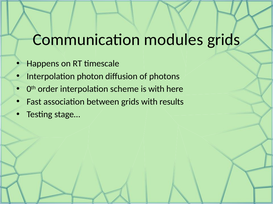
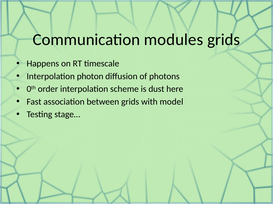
is with: with -> dust (156, 89)
results: results -> model (171, 102)
